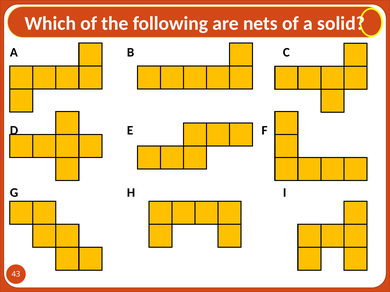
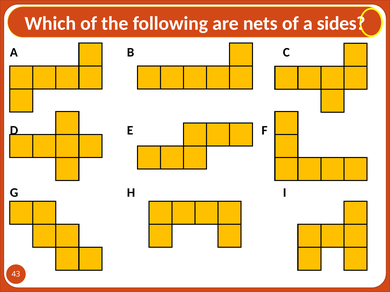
solid: solid -> sides (341, 23)
